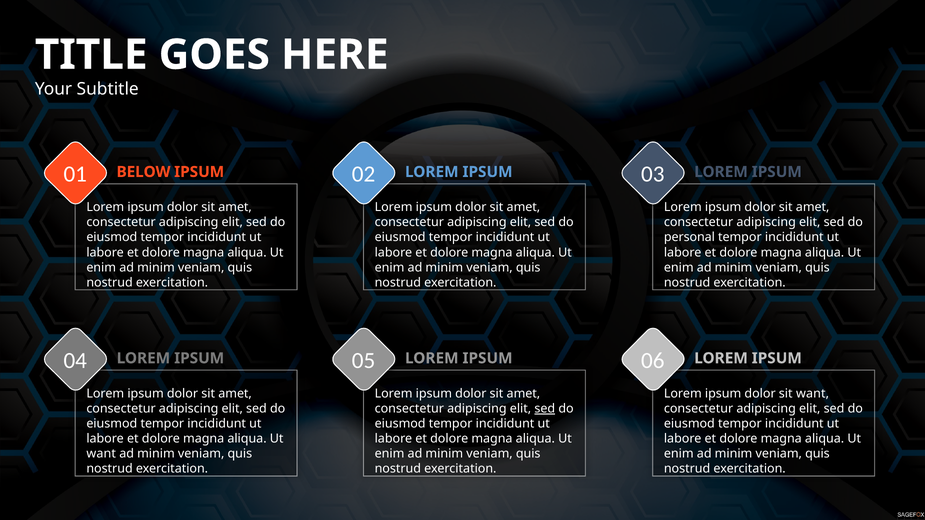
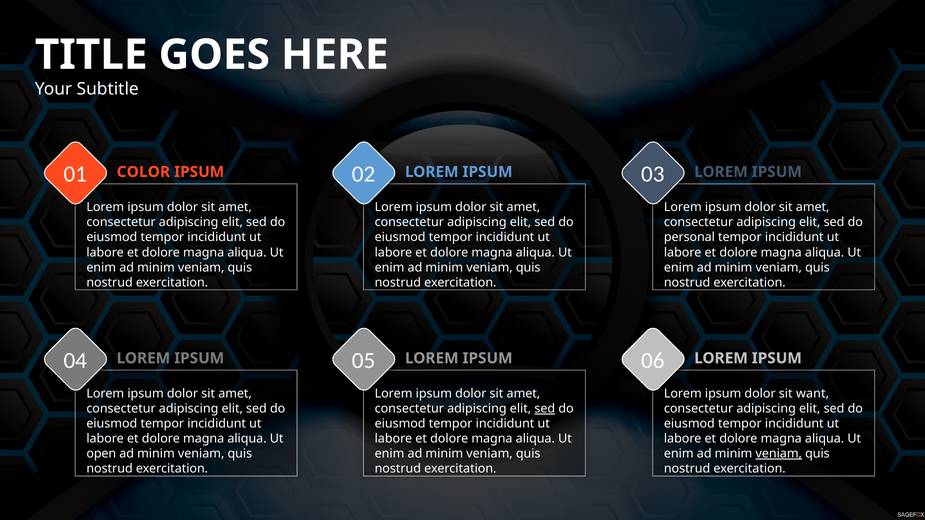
BELOW: BELOW -> COLOR (143, 172)
want: want -> open (101, 454)
veniam underline: none -> present (779, 454)
